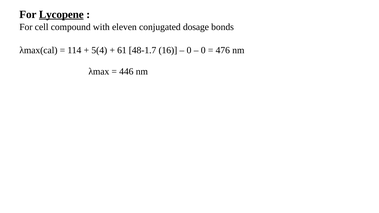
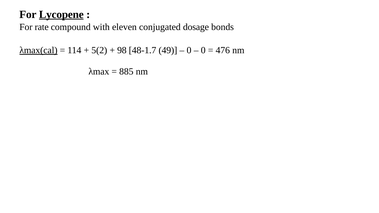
cell: cell -> rate (42, 27)
λmax(cal underline: none -> present (38, 50)
5(4: 5(4 -> 5(2 (99, 50)
61: 61 -> 98 (122, 50)
16: 16 -> 49 (168, 50)
446: 446 -> 885 (126, 72)
